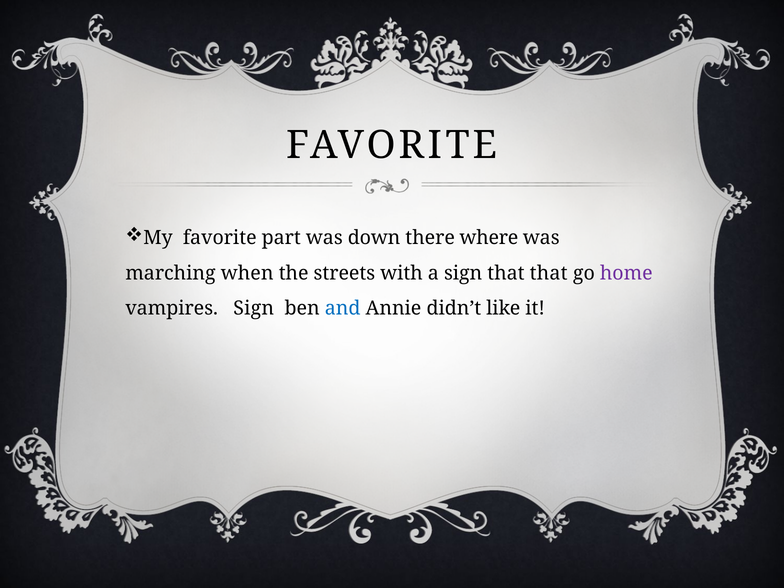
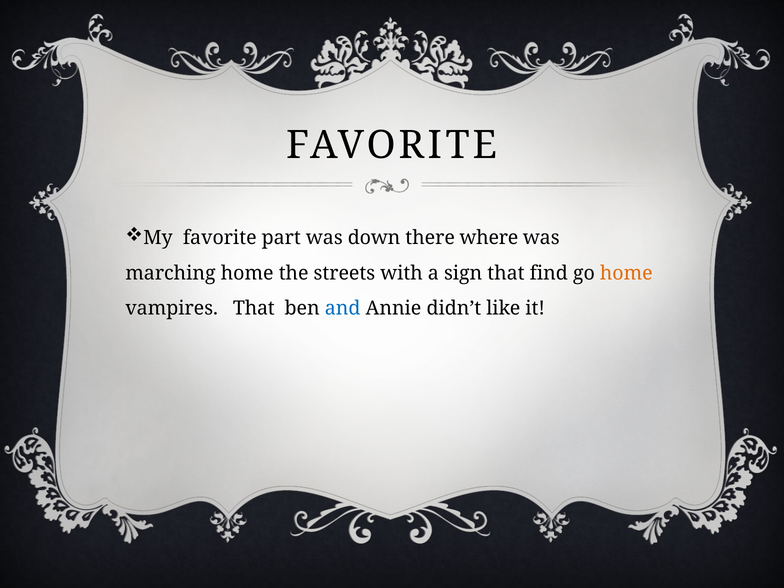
marching when: when -> home (247, 273)
that that: that -> find (549, 273)
home colour: purple -> orange (626, 273)
vampires Sign: Sign -> That (254, 308)
